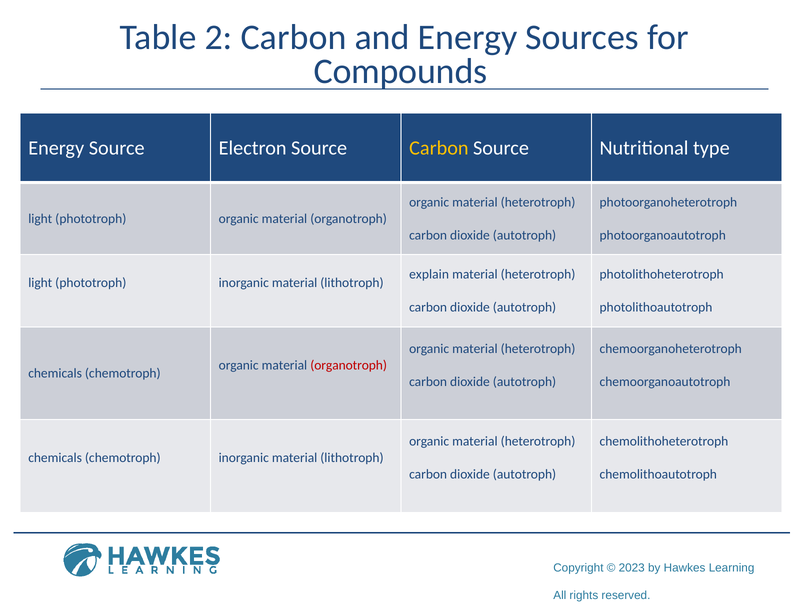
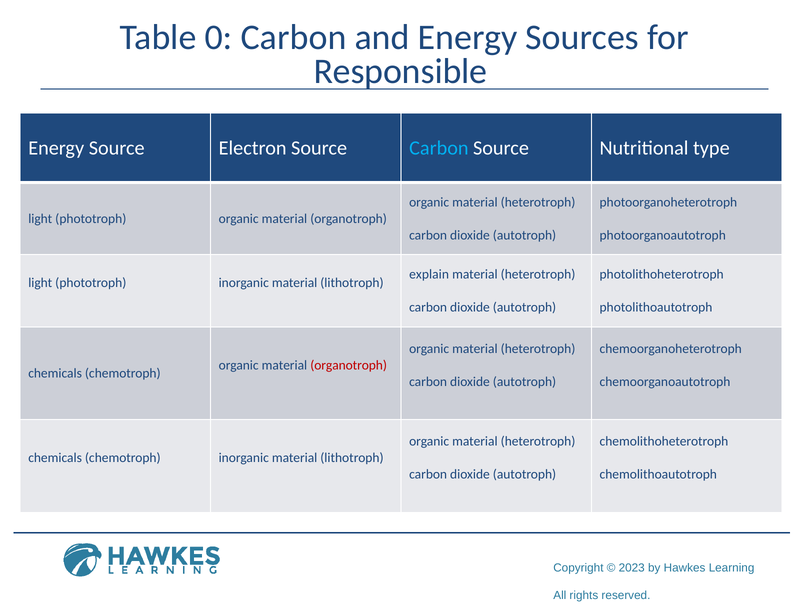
2: 2 -> 0 (219, 38)
Compounds: Compounds -> Responsible (400, 71)
Carbon colour: yellow -> light blue (439, 148)
